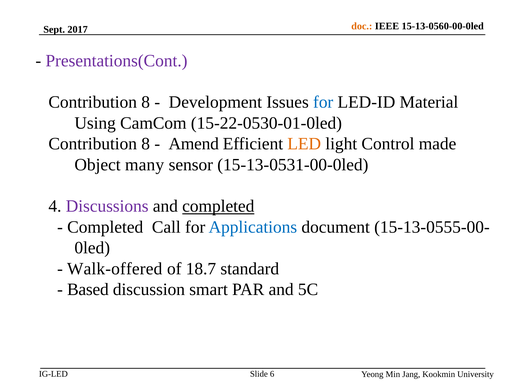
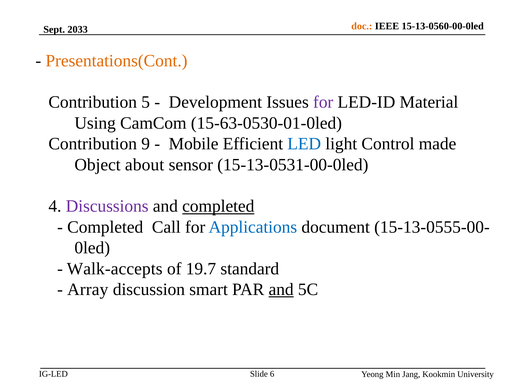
2017: 2017 -> 2033 (78, 29)
Presentations(Cont colour: purple -> orange (116, 61)
8: 8 -> 5 (146, 102)
for colour: blue -> purple (323, 102)
15-22-0530-01-0led: 15-22-0530-01-0led -> 15-63-0530-01-0led (266, 123)
8: 8 -> 9 (146, 144)
Amend: Amend -> Mobile (194, 144)
LED colour: orange -> blue (304, 144)
many: many -> about (145, 165)
Walk-offered: Walk-offered -> Walk-accepts (115, 269)
18.7: 18.7 -> 19.7 (201, 269)
Based: Based -> Array (88, 289)
and underline: none -> present (281, 289)
